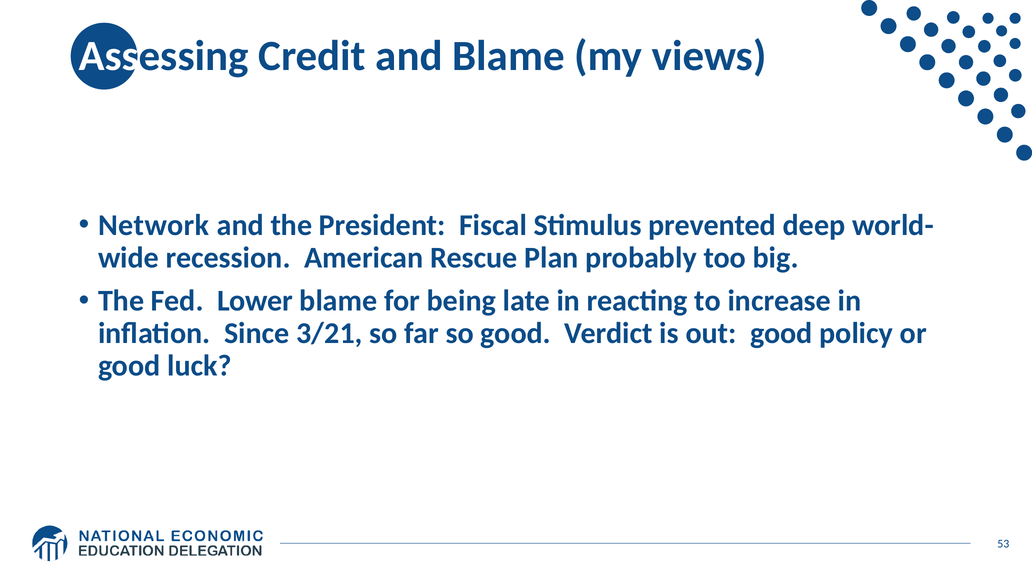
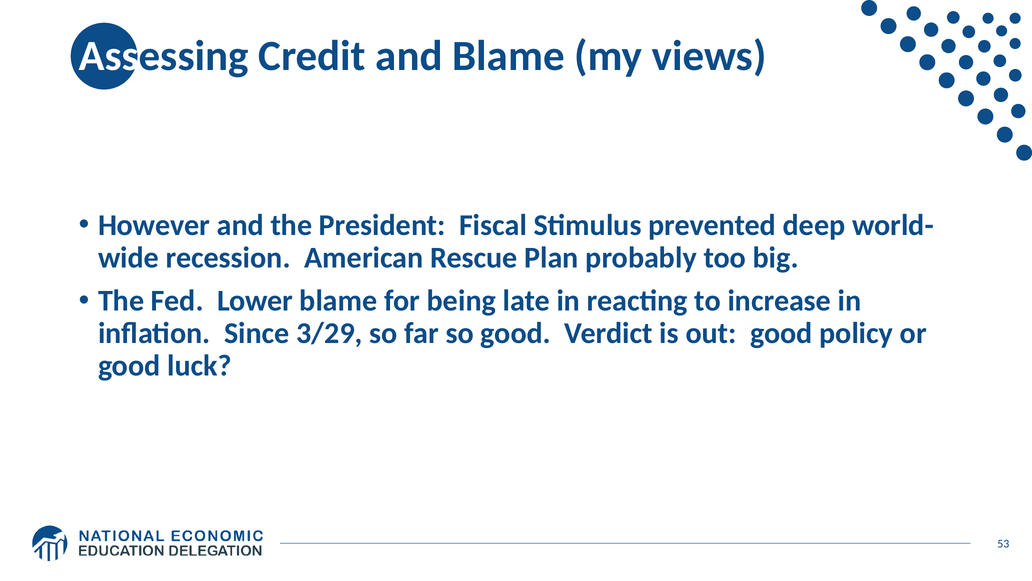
Network: Network -> However (154, 225)
3/21: 3/21 -> 3/29 (329, 333)
